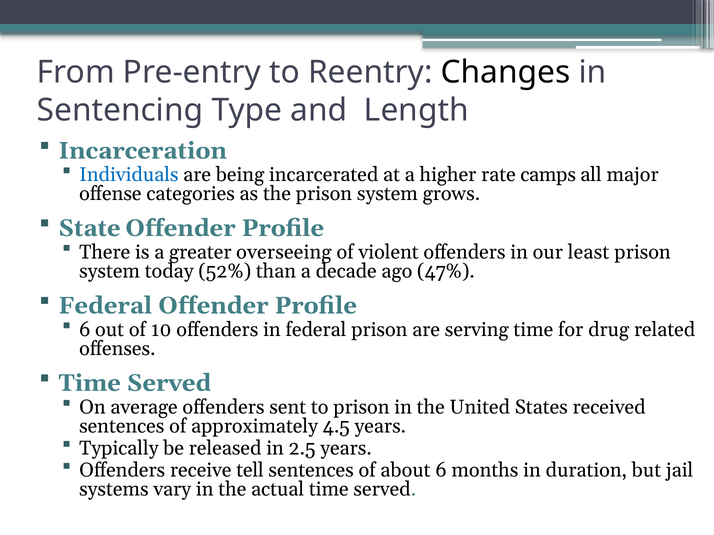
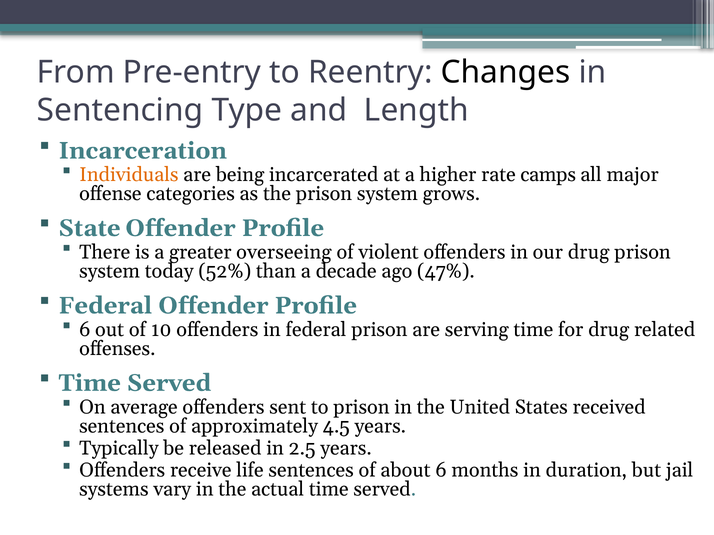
Individuals colour: blue -> orange (129, 175)
our least: least -> drug (589, 252)
tell: tell -> life (250, 471)
